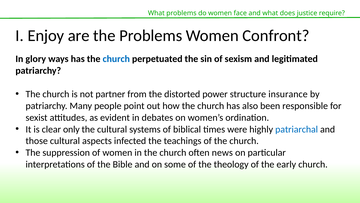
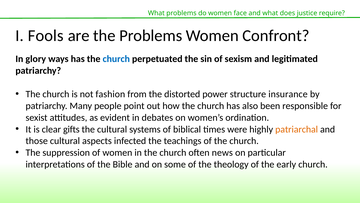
Enjoy: Enjoy -> Fools (46, 36)
partner: partner -> fashion (110, 94)
only: only -> gifts (71, 129)
patriarchal colour: blue -> orange (297, 129)
